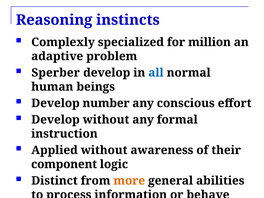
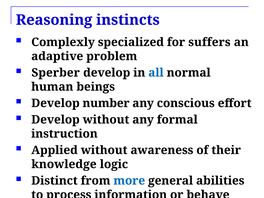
million: million -> suffers (209, 42)
component: component -> knowledge (64, 164)
more colour: orange -> blue (129, 181)
